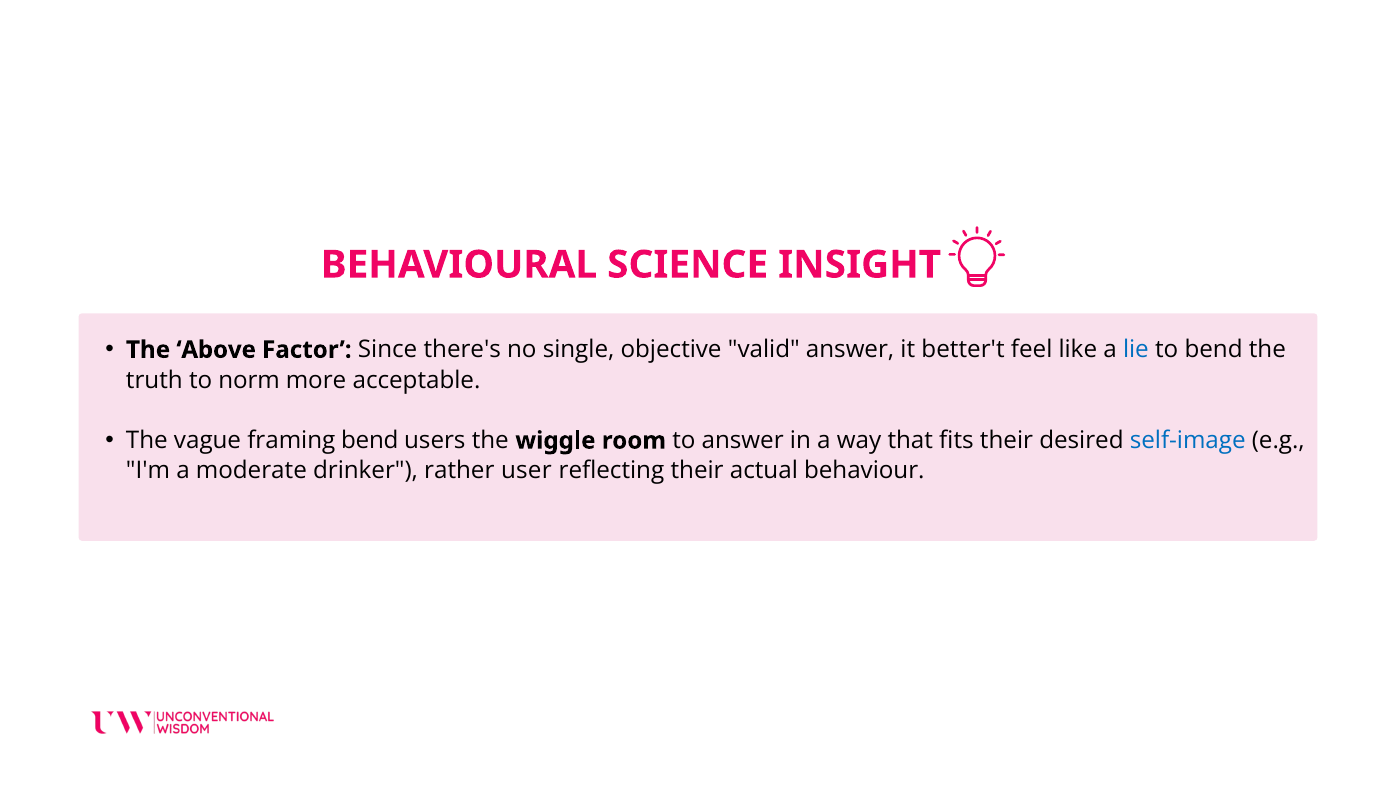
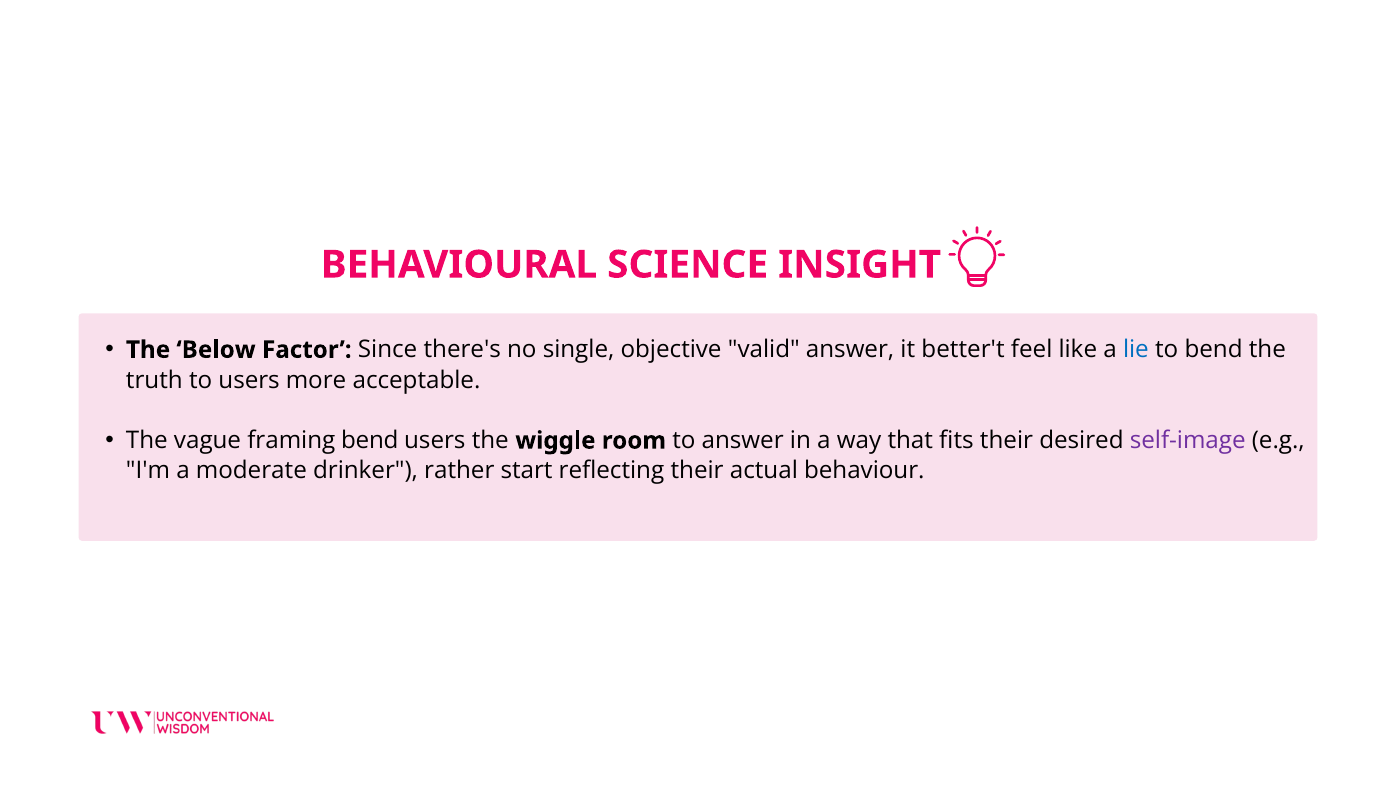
Above: Above -> Below (216, 350)
to norm: norm -> users (249, 380)
self-image colour: blue -> purple (1188, 441)
user: user -> start (527, 471)
